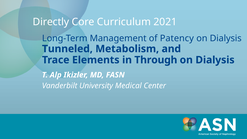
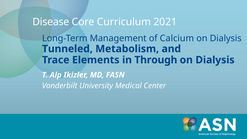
Directly: Directly -> Disease (51, 22)
Patency: Patency -> Calcium (177, 38)
